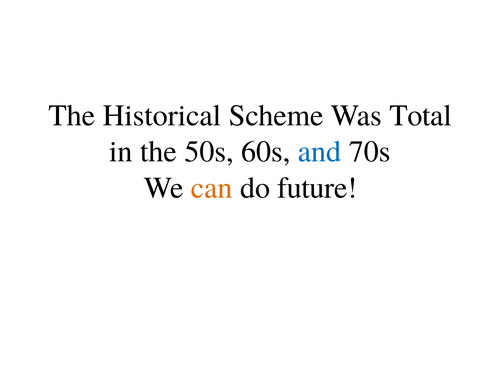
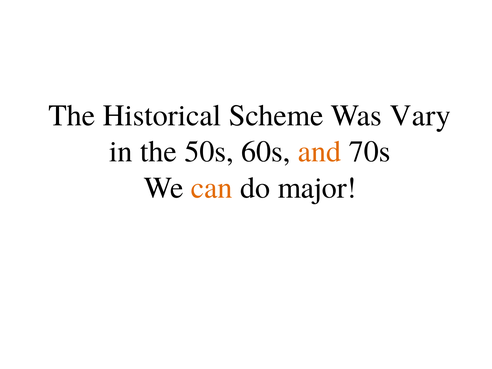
Total: Total -> Vary (420, 116)
and colour: blue -> orange (320, 152)
future: future -> major (317, 188)
